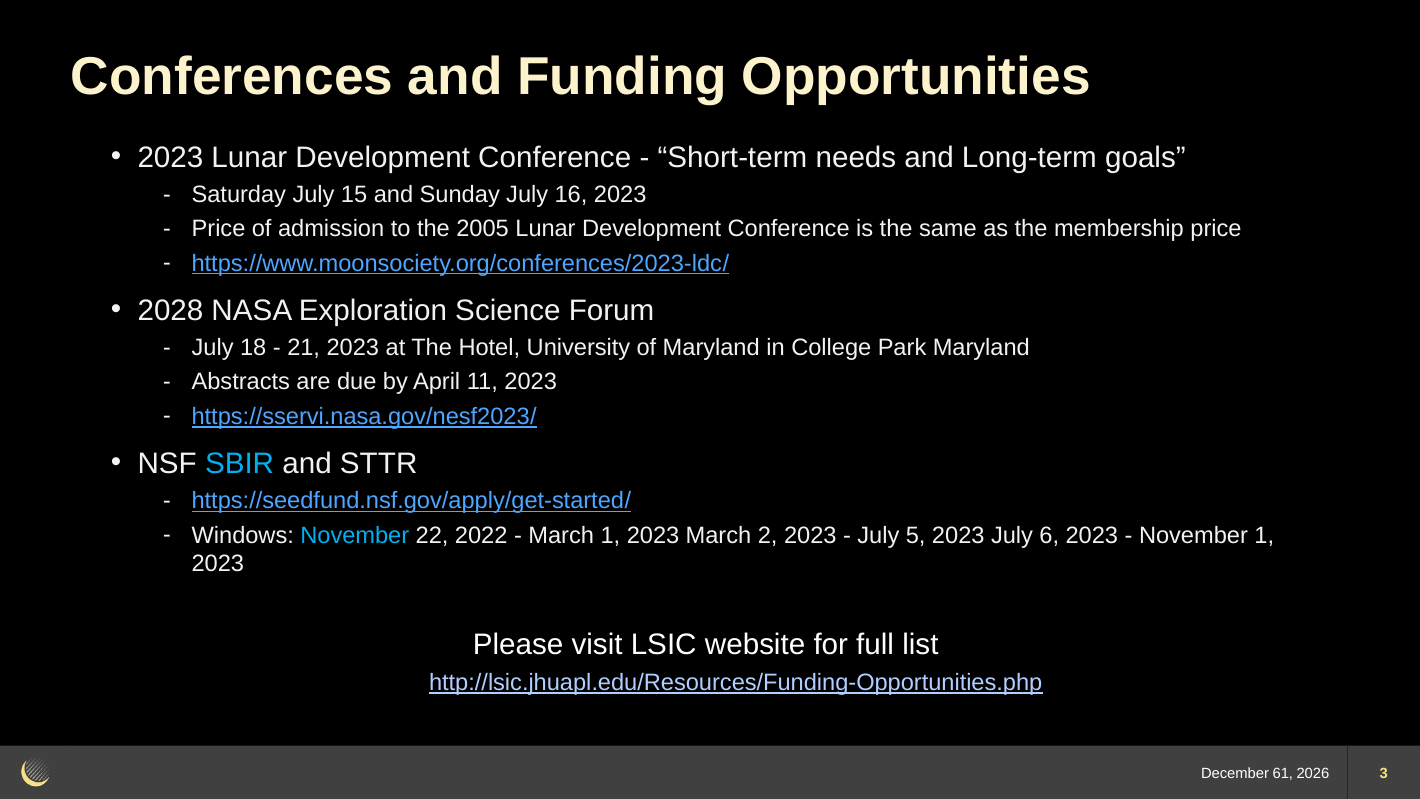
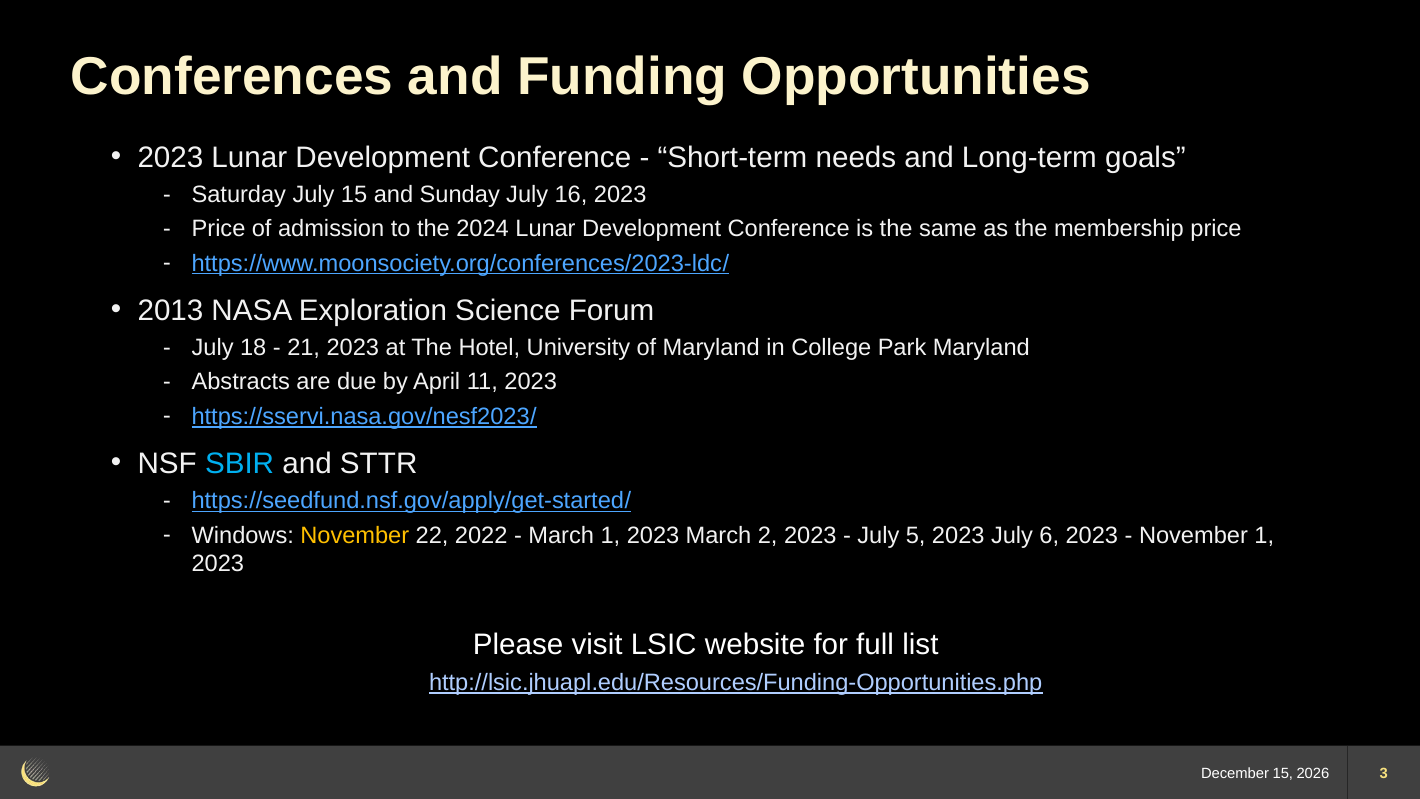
2005: 2005 -> 2024 (483, 229)
2028: 2028 -> 2013 (170, 310)
November colour: light blue -> yellow (355, 535)
61: 61 -> 15 (1283, 773)
